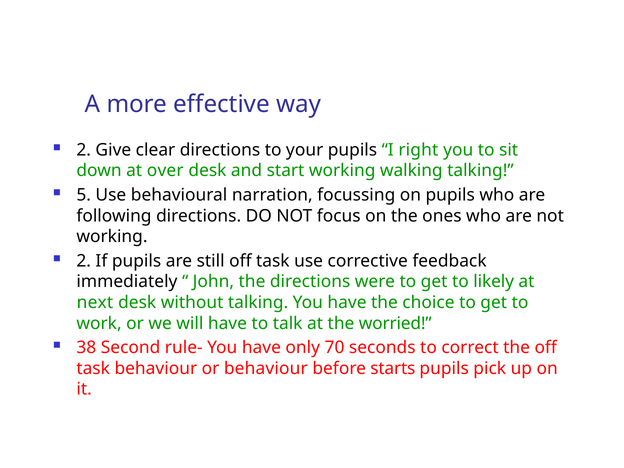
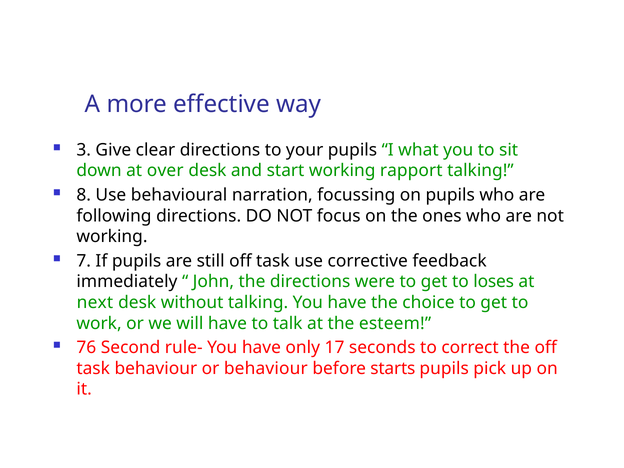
2: 2 -> 3 (84, 150)
right: right -> what (418, 150)
walking: walking -> rapport (411, 171)
5: 5 -> 8 (84, 195)
2: 2 -> 7 (84, 261)
likely: likely -> loses (494, 282)
worried: worried -> esteem (395, 323)
38: 38 -> 76 (86, 348)
70: 70 -> 17 (334, 348)
